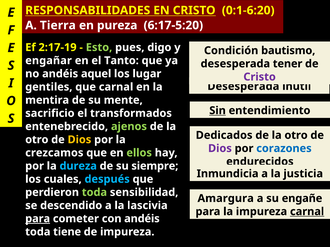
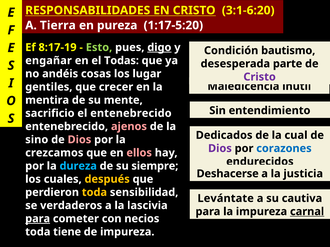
0:1-6:20: 0:1-6:20 -> 3:1-6:20 (248, 10)
6:17-5:20: 6:17-5:20 -> 1:17-5:20 (173, 25)
2:17-19: 2:17-19 -> 8:17-19 (58, 47)
digo underline: none -> present (159, 47)
Tanto: Tanto -> Todas (122, 61)
tener: tener -> parte (288, 64)
aquel: aquel -> cosas (96, 74)
Desesperada: Desesperada -> Maledicencia (243, 86)
que carnal: carnal -> crecer (116, 87)
Sin underline: present -> none (218, 111)
el transformados: transformados -> entenebrecido (131, 113)
ajenos colour: light green -> pink (129, 127)
otro: otro -> cual (296, 135)
otro: otro -> sino (37, 140)
Dios colour: yellow -> pink (79, 140)
ellos colour: light green -> pink (139, 153)
Inmundicia: Inmundicia -> Deshacerse (228, 174)
después colour: light blue -> yellow (107, 179)
toda colour: light green -> yellow (94, 193)
Amargura: Amargura -> Levántate (226, 199)
engañe: engañe -> cautiva (302, 199)
descendido: descendido -> verdaderos (71, 206)
con andéis: andéis -> necios (142, 219)
